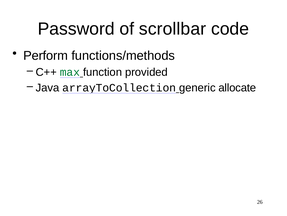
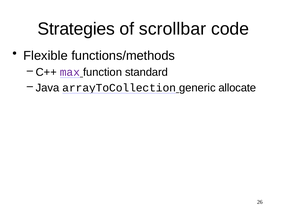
Password: Password -> Strategies (76, 29)
Perform: Perform -> Flexible (45, 55)
max colour: green -> purple (70, 72)
provided: provided -> standard (146, 72)
